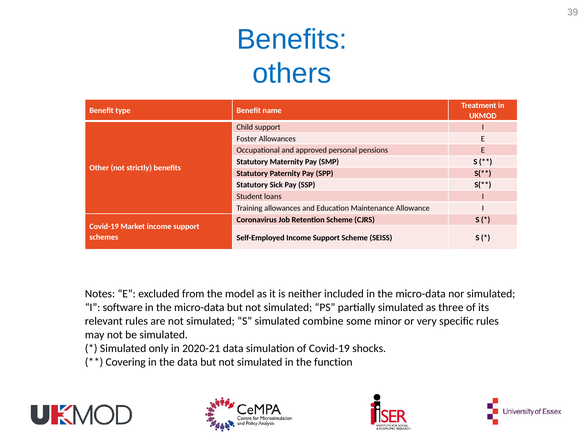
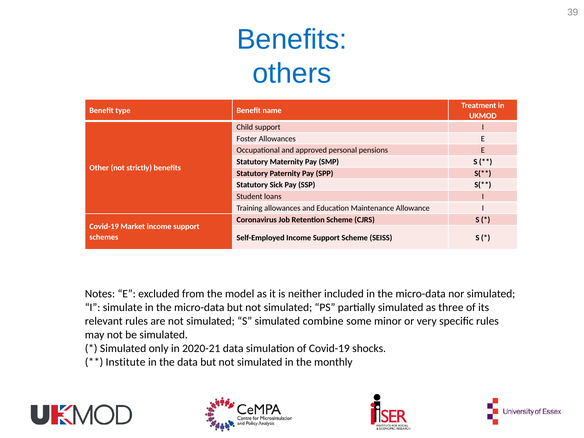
software: software -> simulate (123, 307)
Covering: Covering -> Institute (126, 362)
function: function -> monthly (333, 362)
